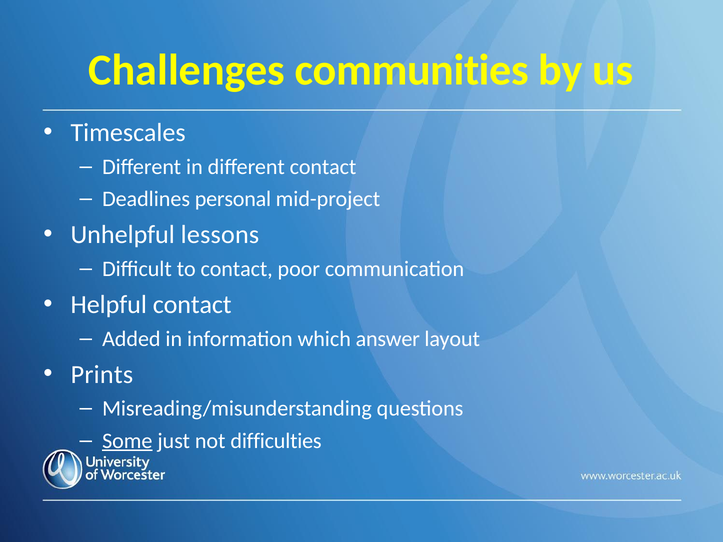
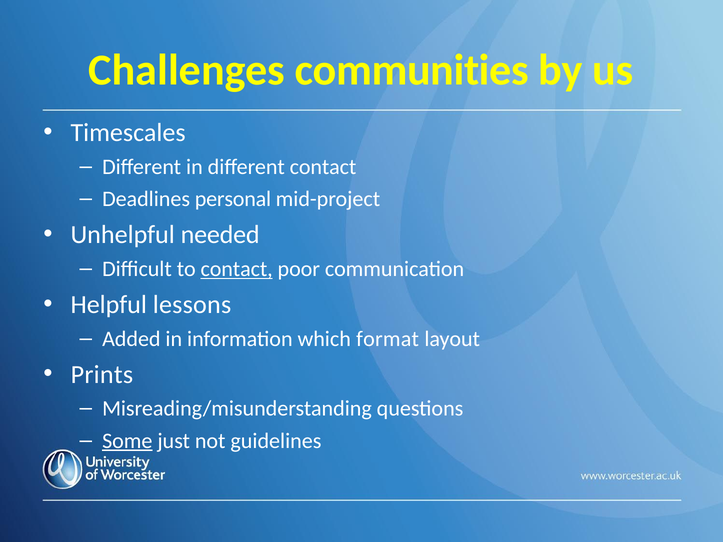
lessons: lessons -> needed (220, 235)
contact underline: none -> present (237, 269)
Helpful contact: contact -> lessons (192, 305)
answer: answer -> format (388, 339)
difficulties: difficulties -> guidelines (276, 441)
